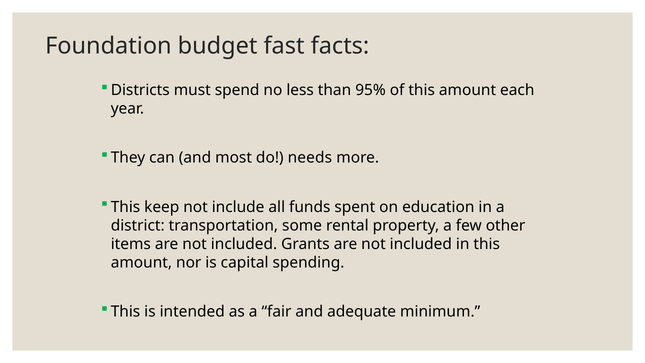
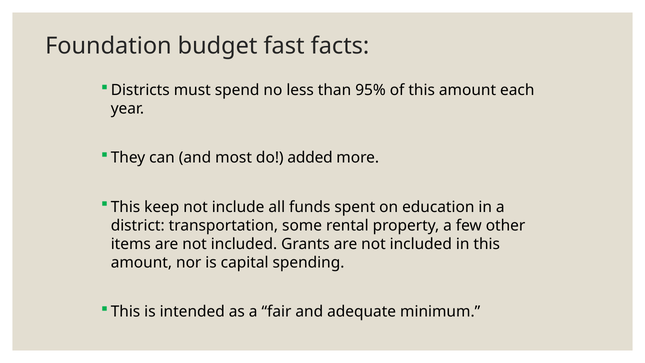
needs: needs -> added (310, 158)
